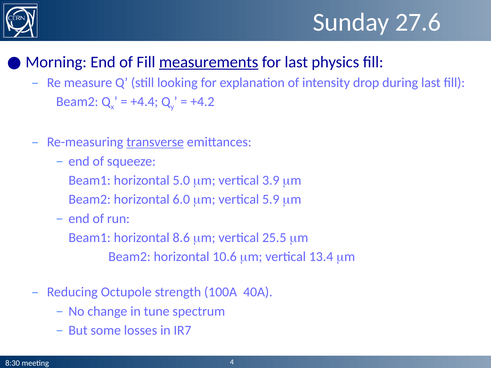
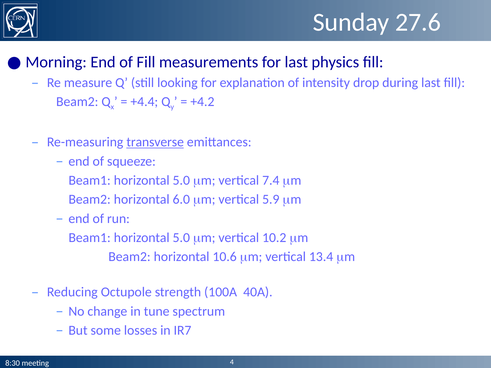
measurements underline: present -> none (209, 62)
3.9: 3.9 -> 7.4 (271, 180)
8.6: 8.6 -> 5.0 (181, 238)
25.5: 25.5 -> 10.2 (274, 238)
